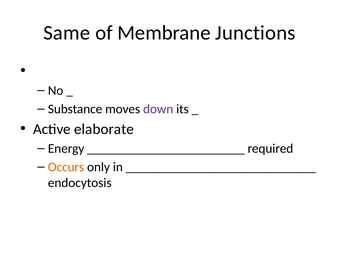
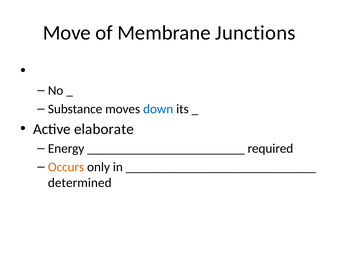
Same: Same -> Move (67, 33)
down colour: purple -> blue (158, 109)
endocytosis: endocytosis -> determined (80, 183)
